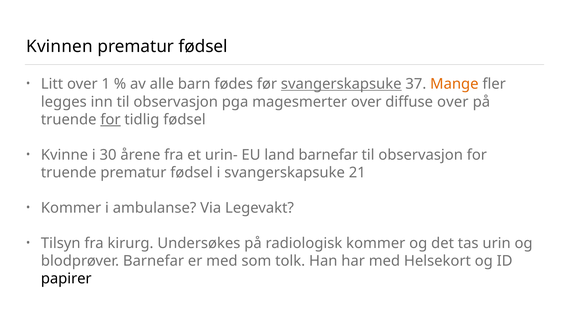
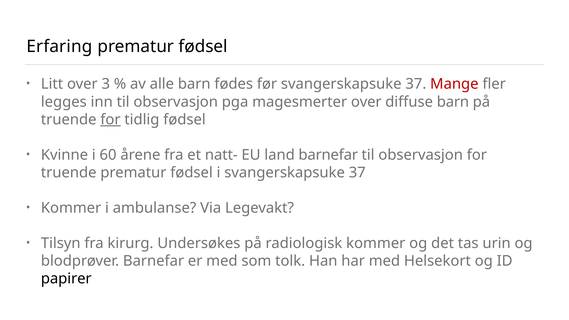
Kvinnen: Kvinnen -> Erfaring (59, 47)
1: 1 -> 3 (106, 84)
svangerskapsuke underline: present -> none (341, 84)
Mange colour: orange -> red (454, 84)
diffuse over: over -> barn (453, 102)
30: 30 -> 60 (108, 155)
urin-: urin- -> natt- (221, 155)
i svangerskapsuke 21: 21 -> 37 (357, 173)
